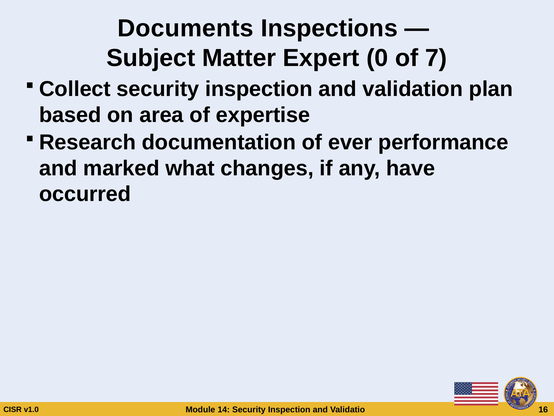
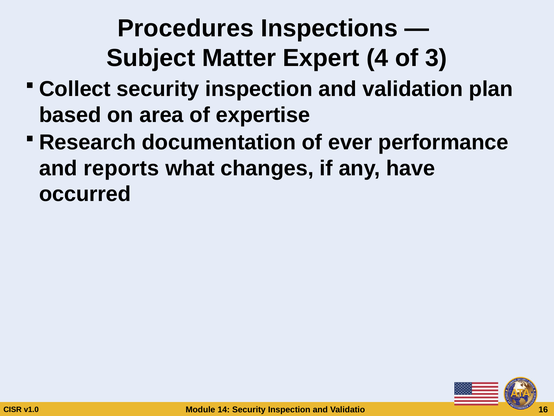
Documents: Documents -> Procedures (186, 28)
0: 0 -> 4 (377, 58)
7: 7 -> 3 (436, 58)
marked: marked -> reports (121, 168)
